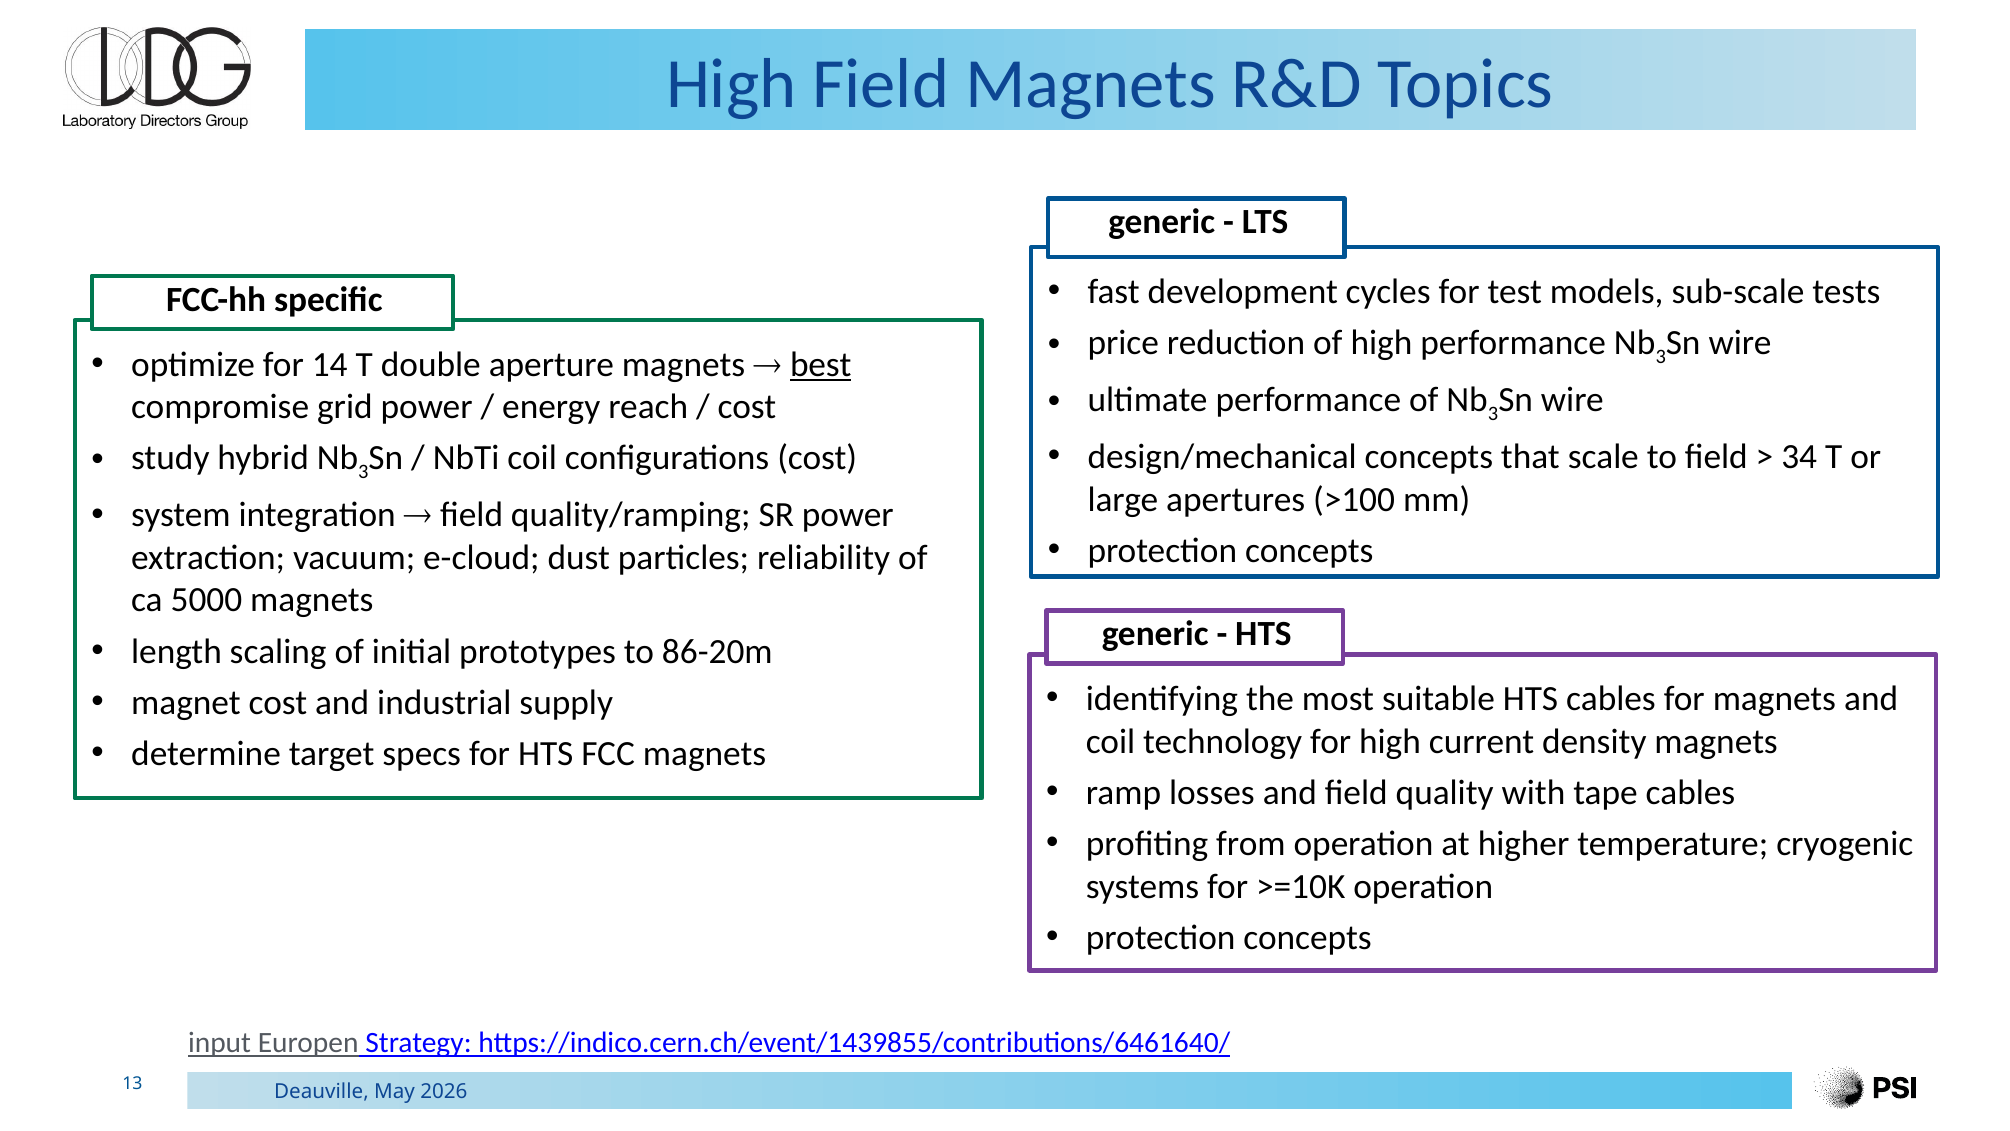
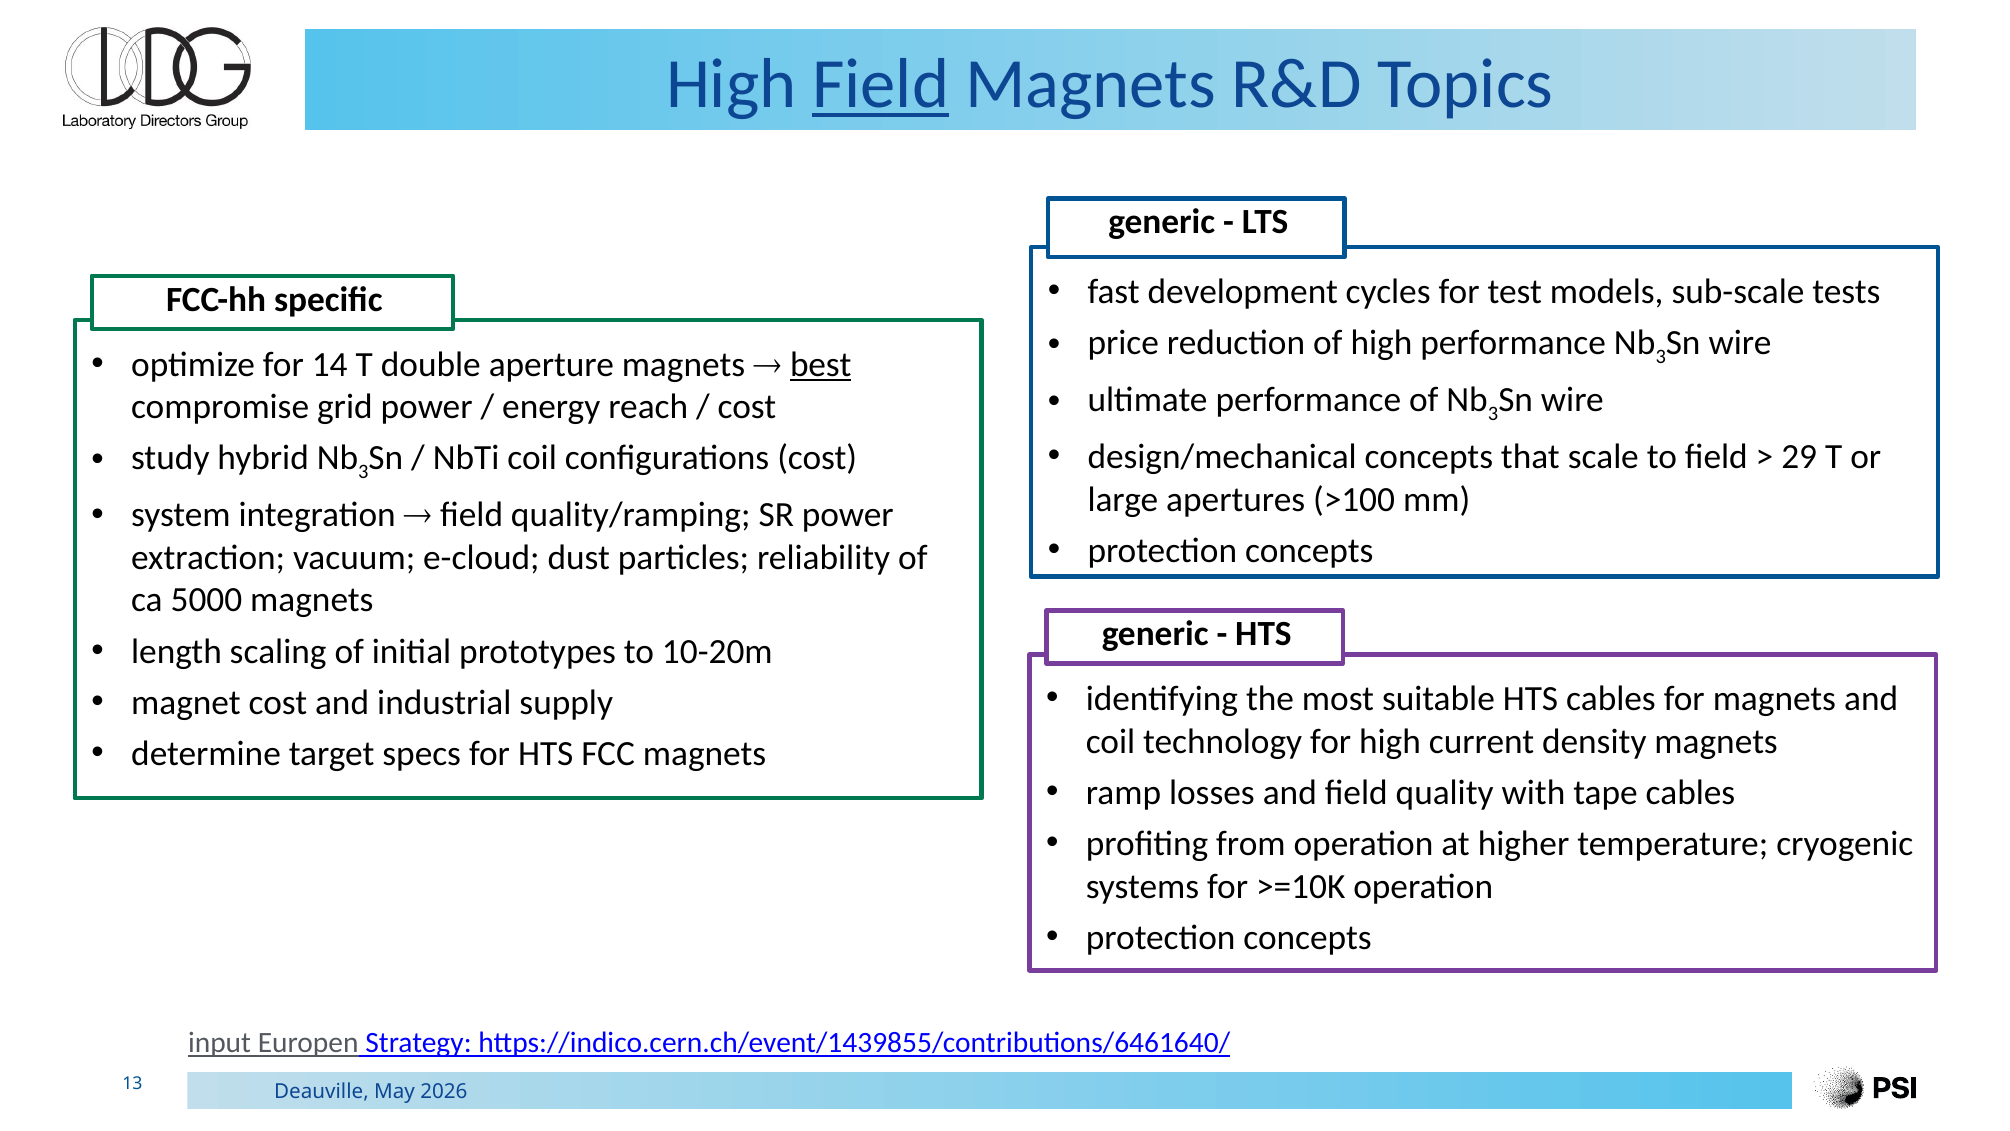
Field underline: none -> present (881, 84)
34: 34 -> 29 (1799, 457)
86-20m: 86-20m -> 10-20m (717, 651)
